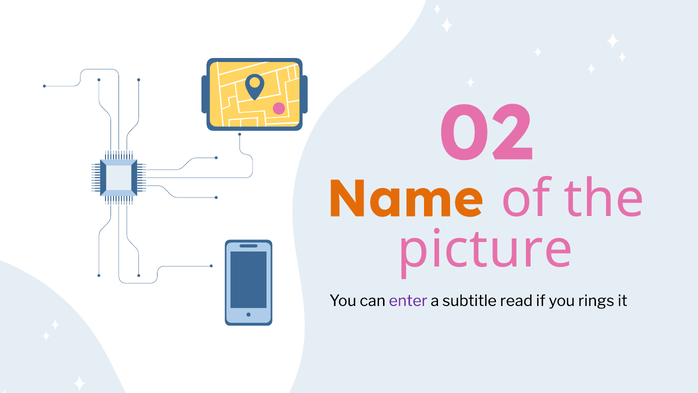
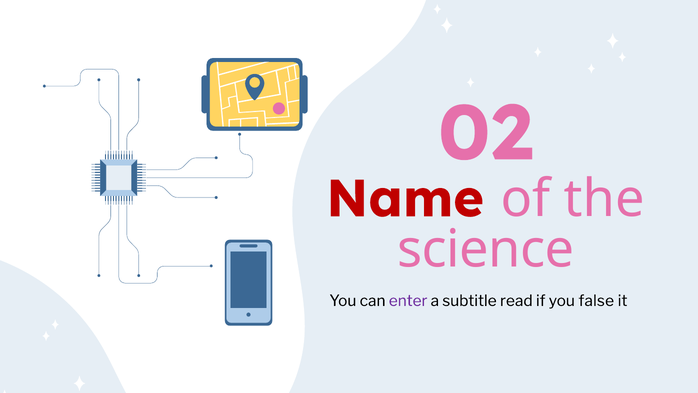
Name colour: orange -> red (405, 199)
picture: picture -> science (486, 249)
rings: rings -> false (596, 301)
